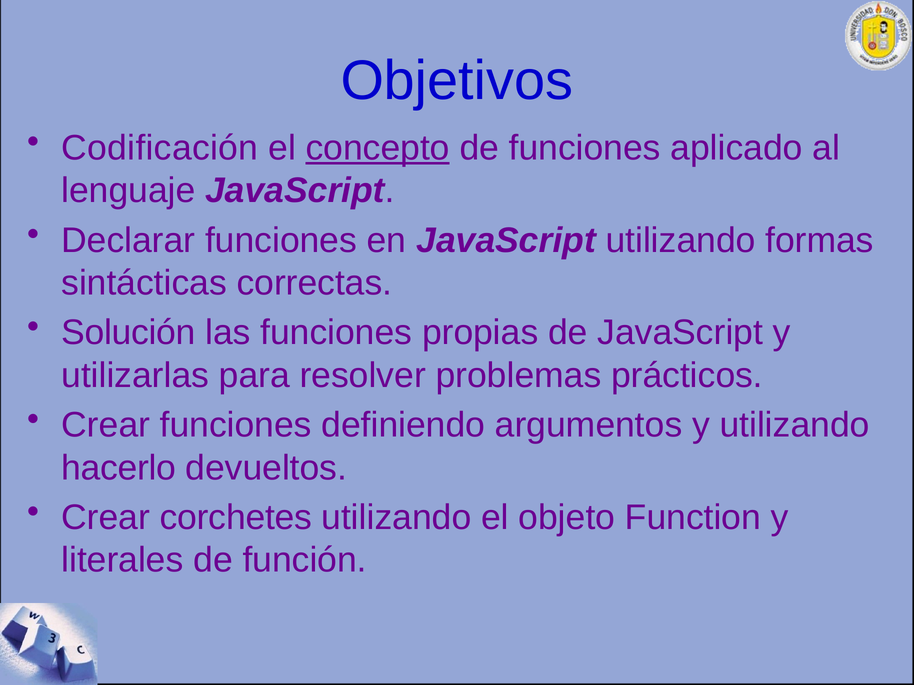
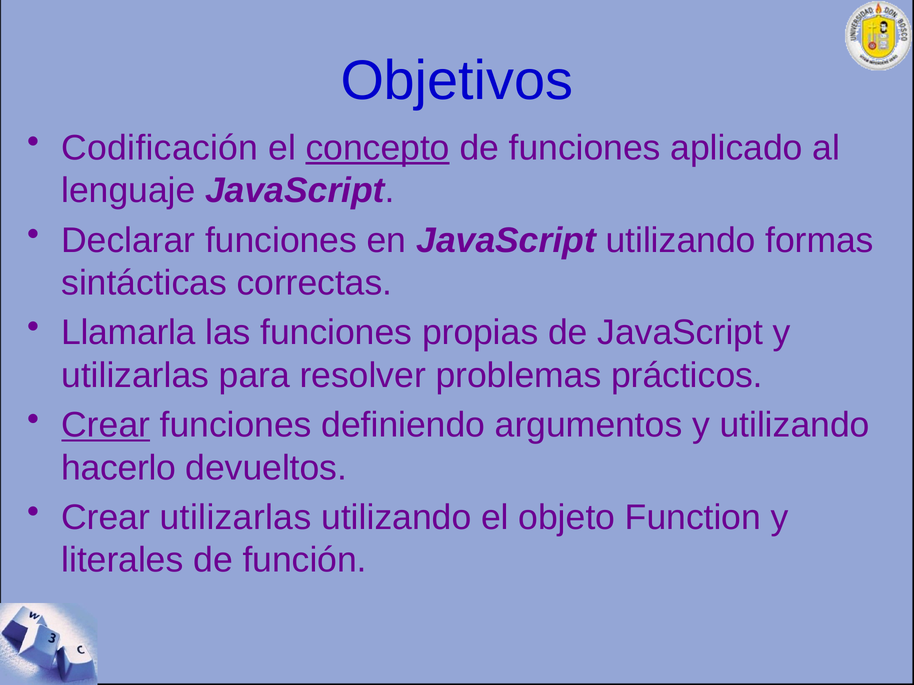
Solución: Solución -> Llamarla (129, 333)
Crear underline: none -> present (106, 425)
Crear corchetes: corchetes -> utilizarlas (236, 518)
